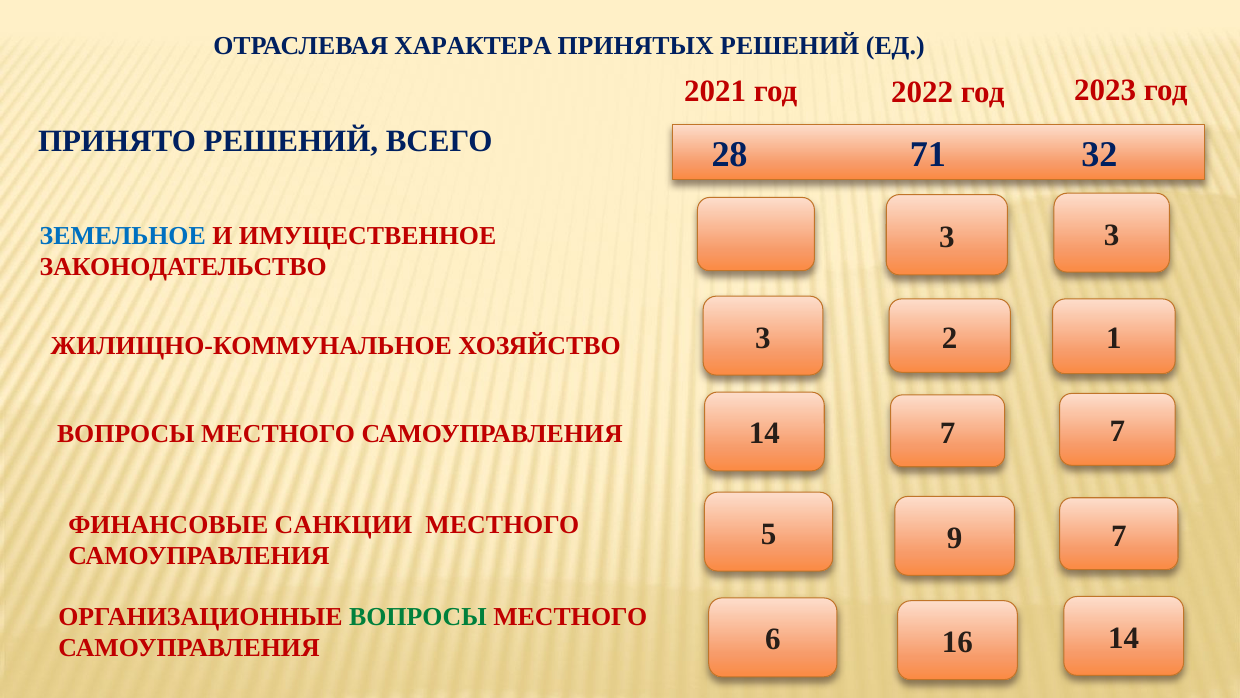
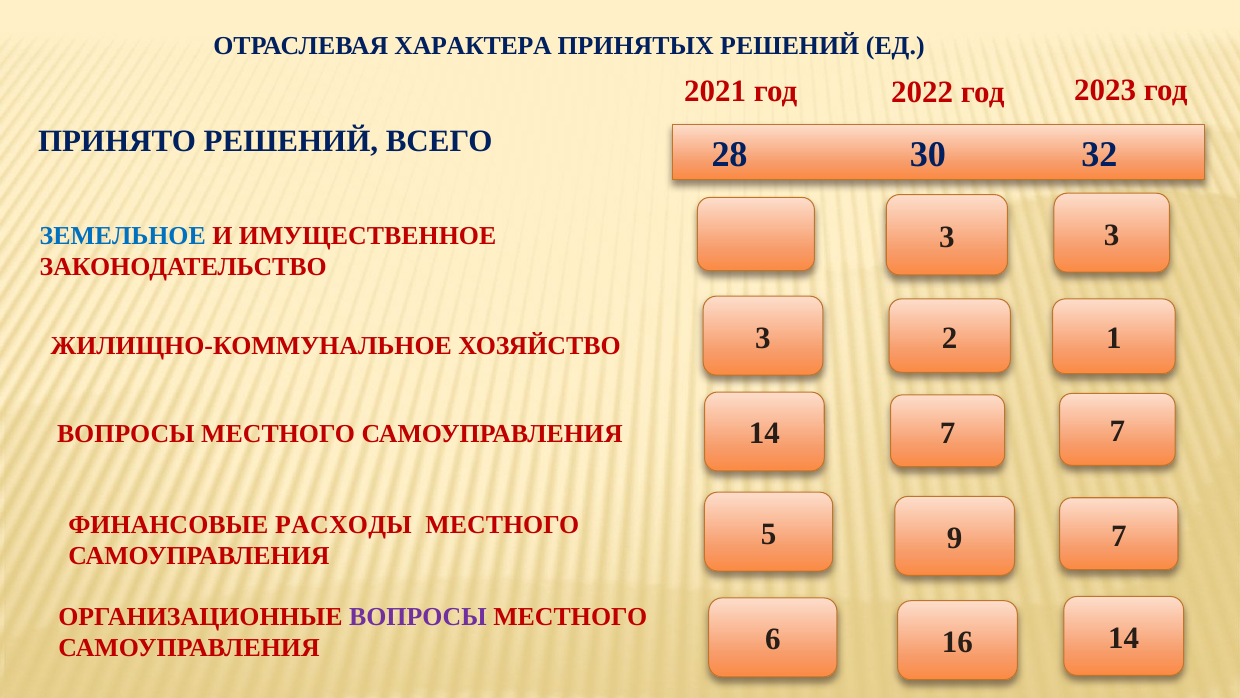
71: 71 -> 30 (928, 154)
САНКЦИИ: САНКЦИИ -> РАСХОДЫ (343, 525)
ВОПРОСЫ colour: green -> purple (418, 617)
